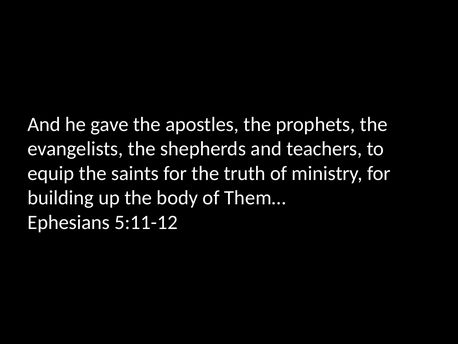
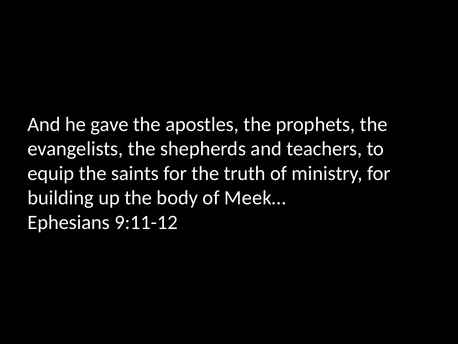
Them…: Them… -> Meek… (255, 198)
5:11-12: 5:11-12 -> 9:11-12 (146, 222)
